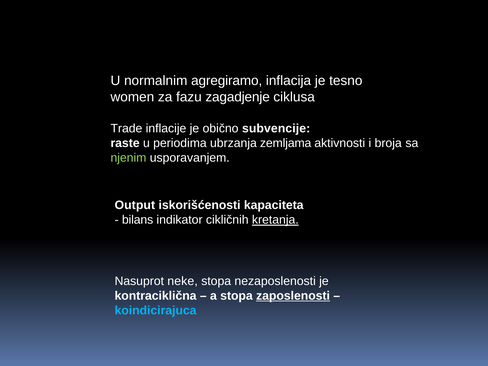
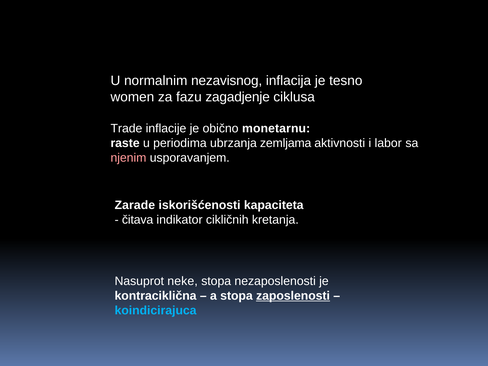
agregiramo: agregiramo -> nezavisnog (227, 81)
subvencije: subvencije -> monetarnu (276, 128)
broja: broja -> labor (388, 143)
njenim colour: light green -> pink (128, 158)
Output: Output -> Zarade (135, 205)
bilans: bilans -> čitava (138, 220)
kretanja underline: present -> none (275, 220)
